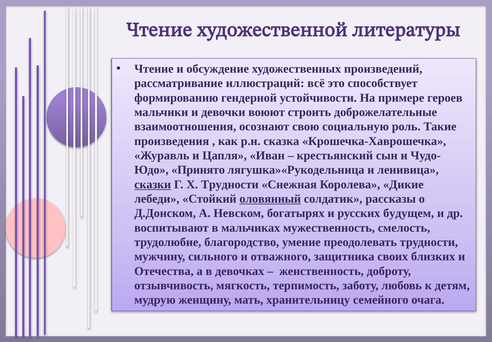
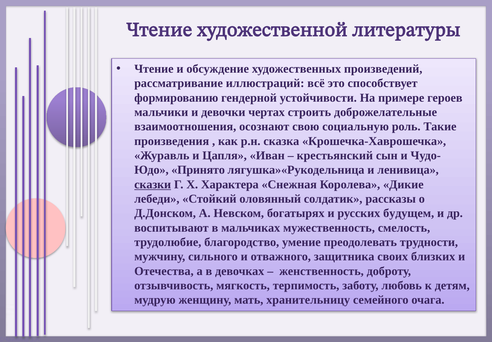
воюют: воюют -> чертах (267, 112)
Х Трудности: Трудности -> Характера (230, 184)
оловянный underline: present -> none (270, 199)
